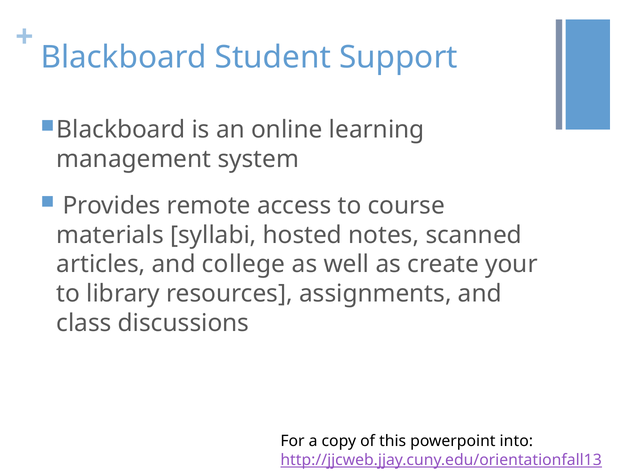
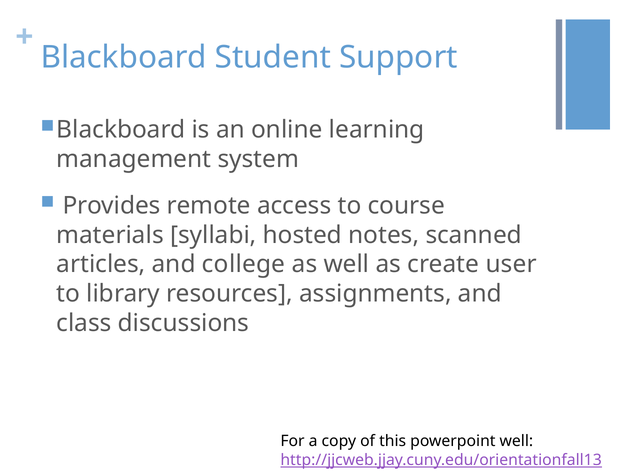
your: your -> user (511, 265)
powerpoint into: into -> well (516, 442)
